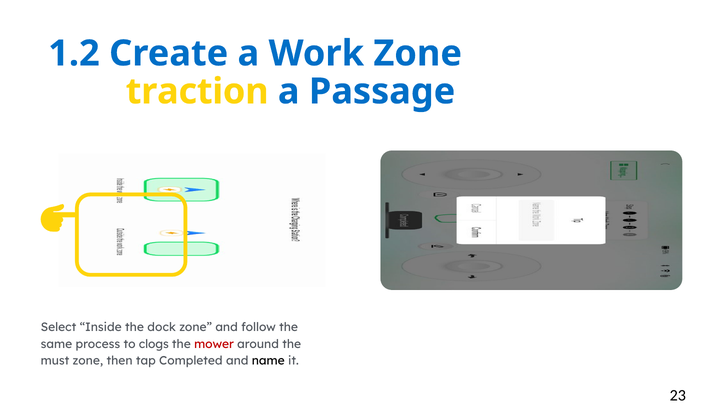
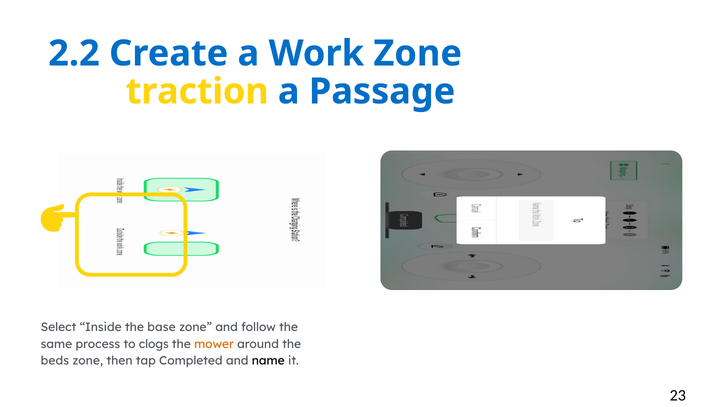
1.2: 1.2 -> 2.2 (74, 53)
dock: dock -> base (162, 327)
mower colour: red -> orange (214, 344)
must: must -> beds (55, 361)
